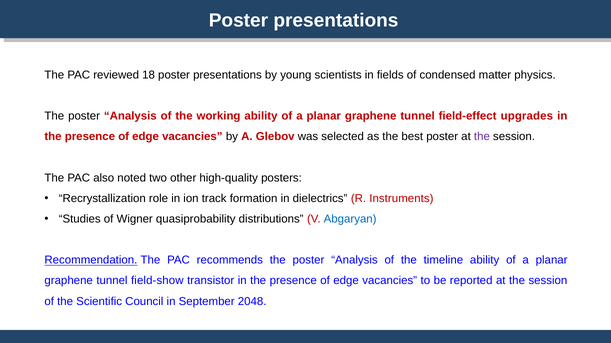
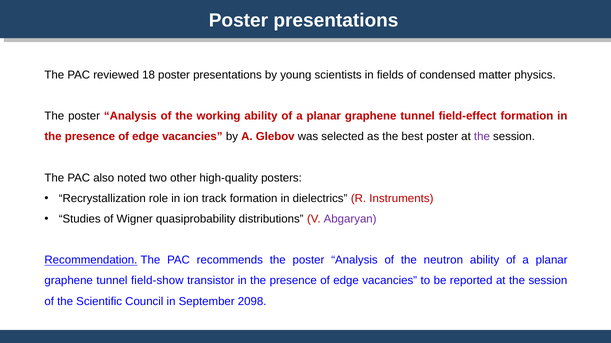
field-effect upgrades: upgrades -> formation (527, 116)
Abgaryan colour: blue -> purple (350, 219)
timeline: timeline -> neutron (443, 261)
2048: 2048 -> 2098 (252, 302)
